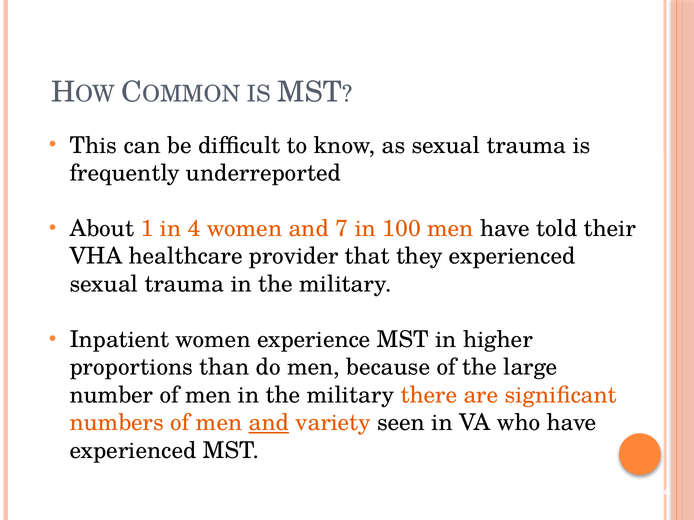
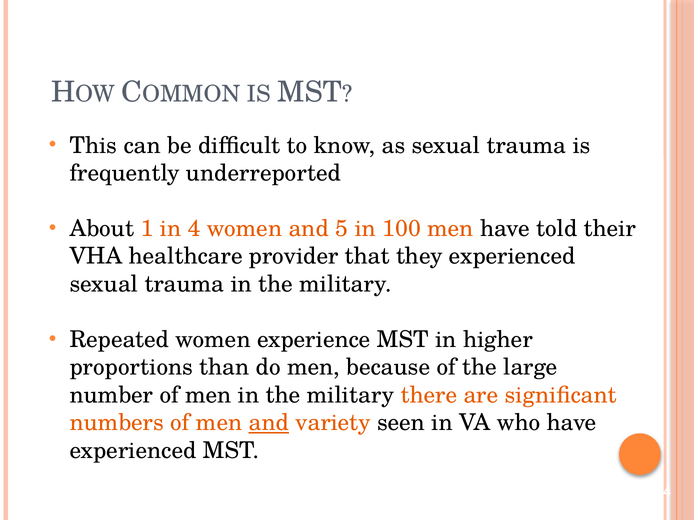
7: 7 -> 5 (342, 229)
Inpatient: Inpatient -> Repeated (119, 340)
